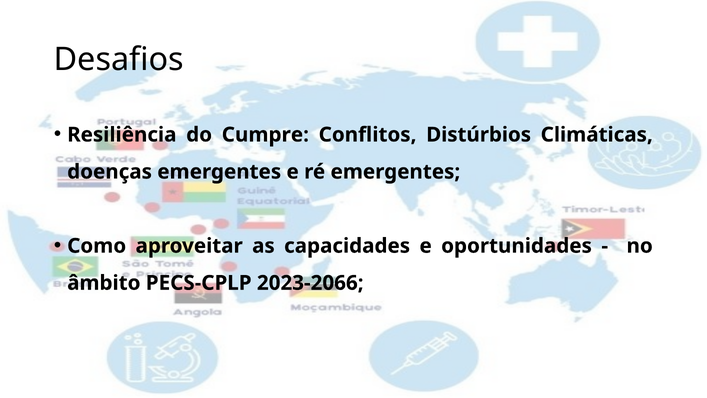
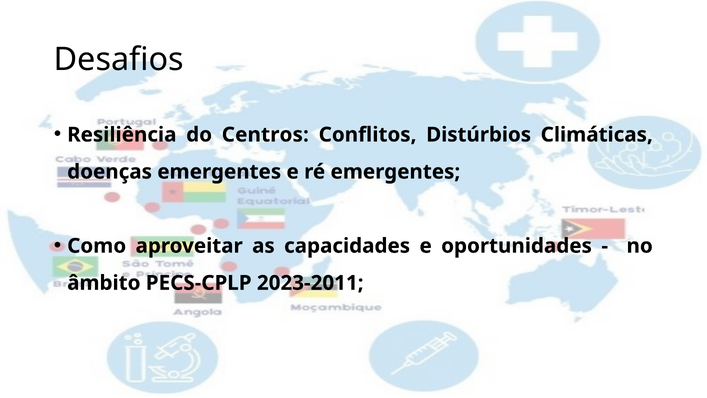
Cumpre: Cumpre -> Centros (265, 135)
2023-2066: 2023-2066 -> 2023-2011 (310, 283)
